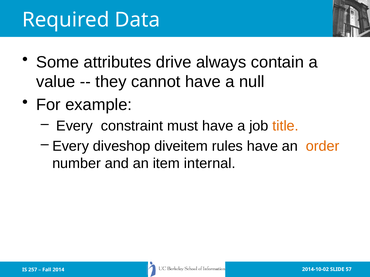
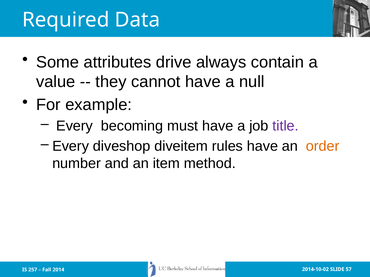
constraint: constraint -> becoming (132, 126)
title colour: orange -> purple (286, 126)
internal: internal -> method (210, 164)
